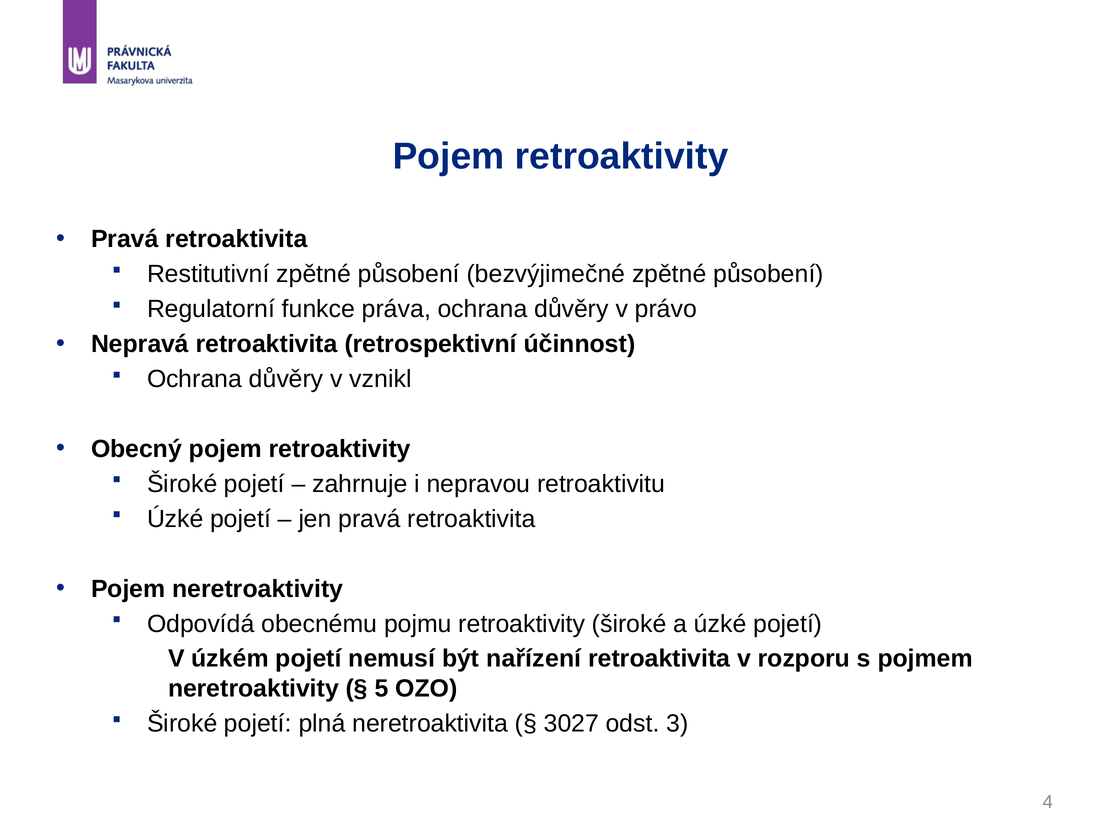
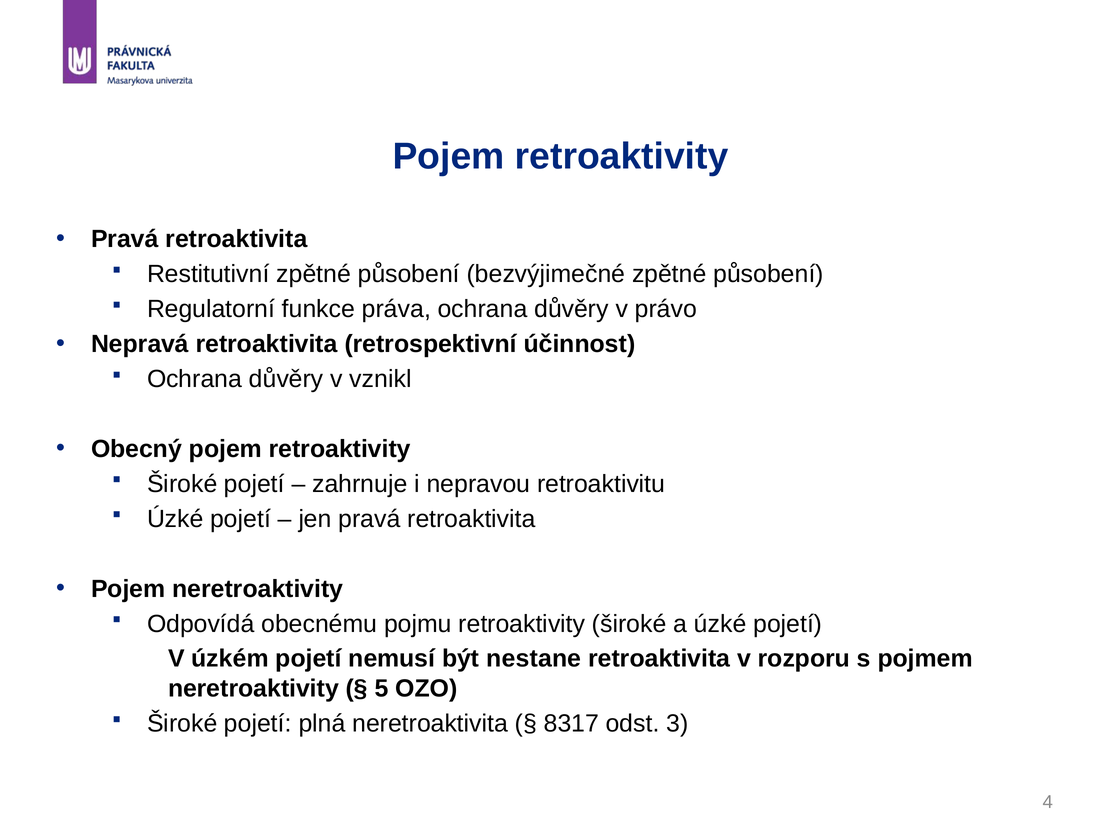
nařízení: nařízení -> nestane (534, 659)
3027: 3027 -> 8317 (571, 724)
